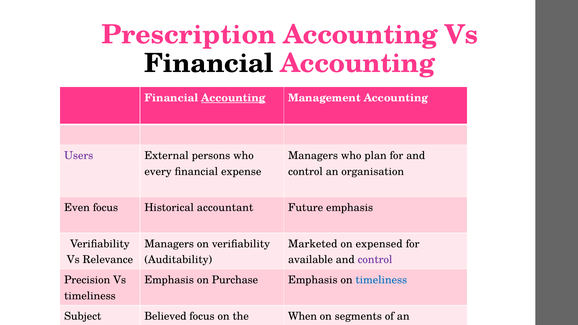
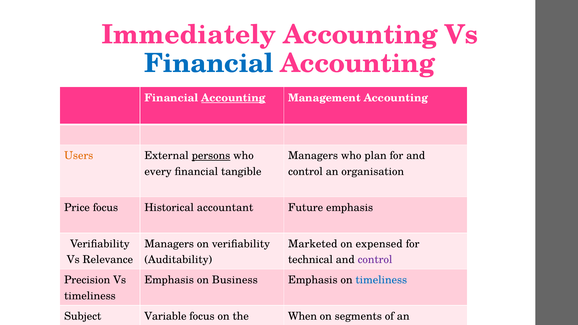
Prescription: Prescription -> Immediately (189, 35)
Financial colour: black -> blue (209, 64)
Users colour: purple -> orange (79, 156)
persons underline: none -> present (211, 156)
expense: expense -> tangible (241, 172)
Even: Even -> Price (77, 208)
available: available -> technical (310, 260)
Purchase: Purchase -> Business (235, 280)
Believed: Believed -> Variable (165, 316)
